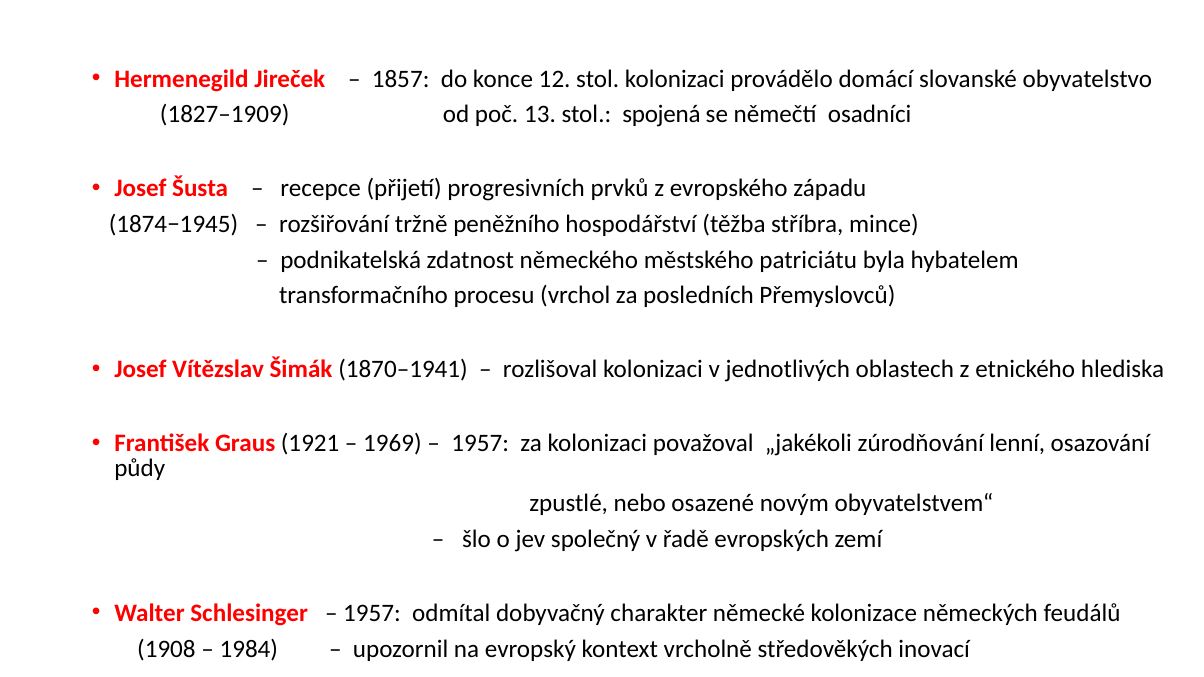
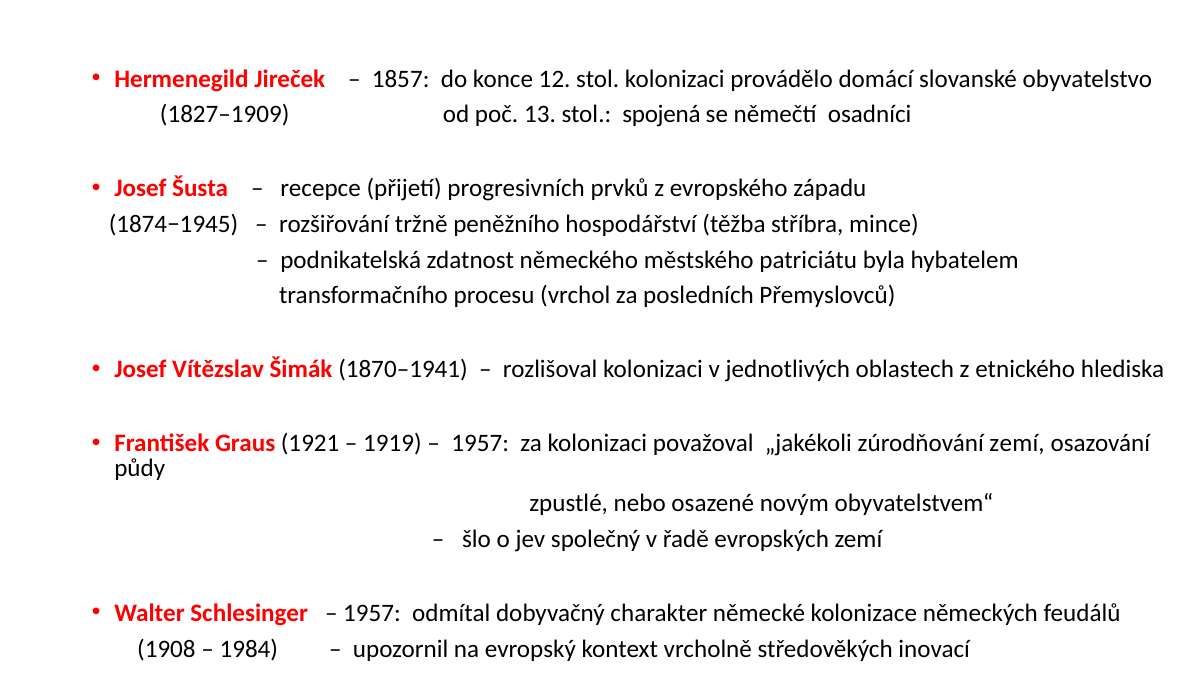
1969: 1969 -> 1919 (393, 444)
zúrodňování lenní: lenní -> zemí (1017, 444)
